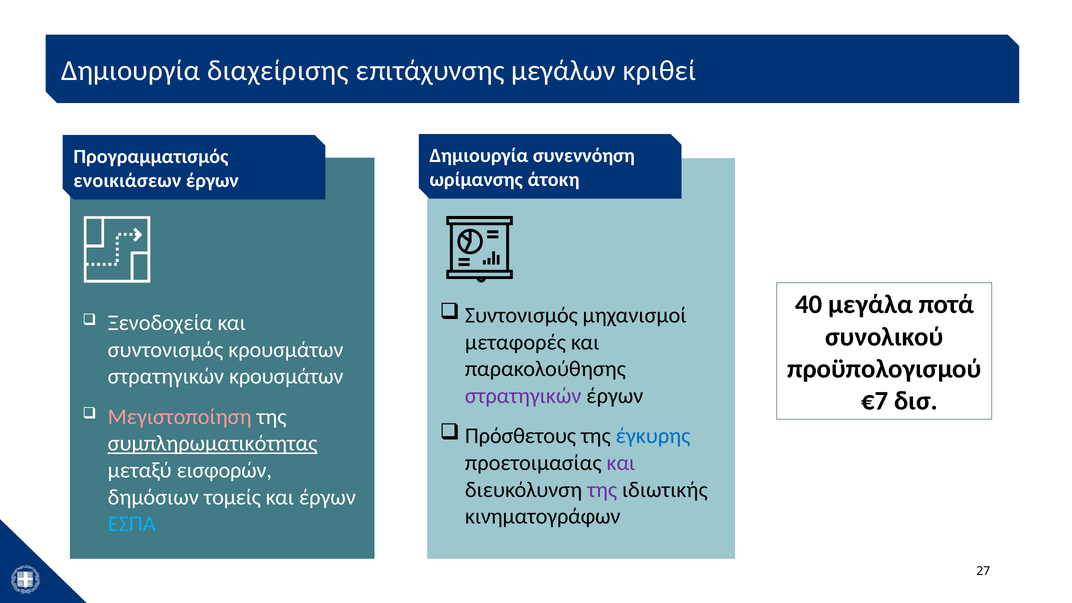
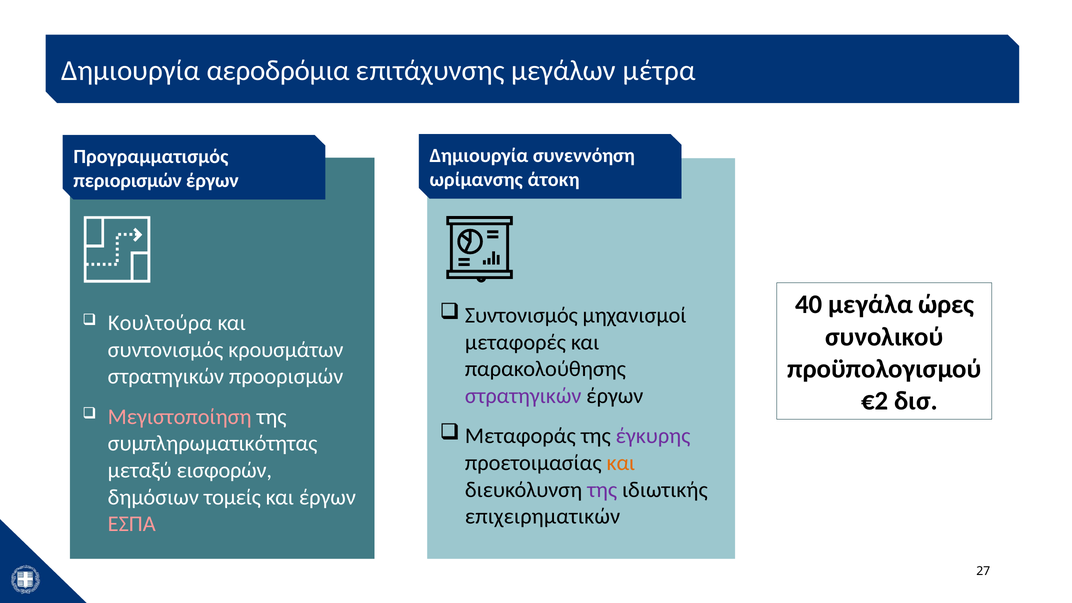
διαχείρισης: διαχείρισης -> αεροδρόμια (278, 71)
κριθεί: κριθεί -> μέτρα (659, 71)
ενοικιάσεων: ενοικιάσεων -> περιορισμών (128, 181)
ποτά: ποτά -> ώρες (946, 305)
Ξενοδοχεία: Ξενοδοχεία -> Κουλτούρα (160, 323)
στρατηγικών κρουσμάτων: κρουσμάτων -> προορισμών (286, 377)
€7: €7 -> €2 (875, 401)
Πρόσθετους: Πρόσθετους -> Μεταφοράς (520, 436)
έγκυρης colour: blue -> purple (653, 436)
συμπληρωματικότητας underline: present -> none (213, 444)
και colour: purple -> orange (621, 463)
κινηματογράφων: κινηματογράφων -> επιχειρηματικών (543, 517)
ΕΣΠΑ colour: light blue -> pink (132, 524)
